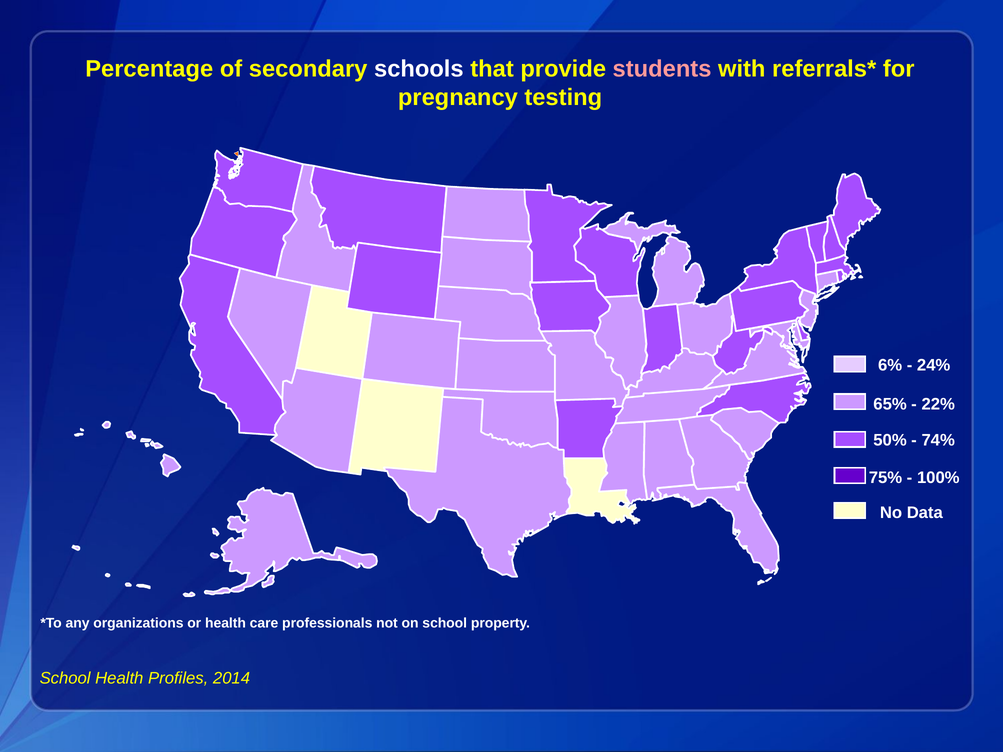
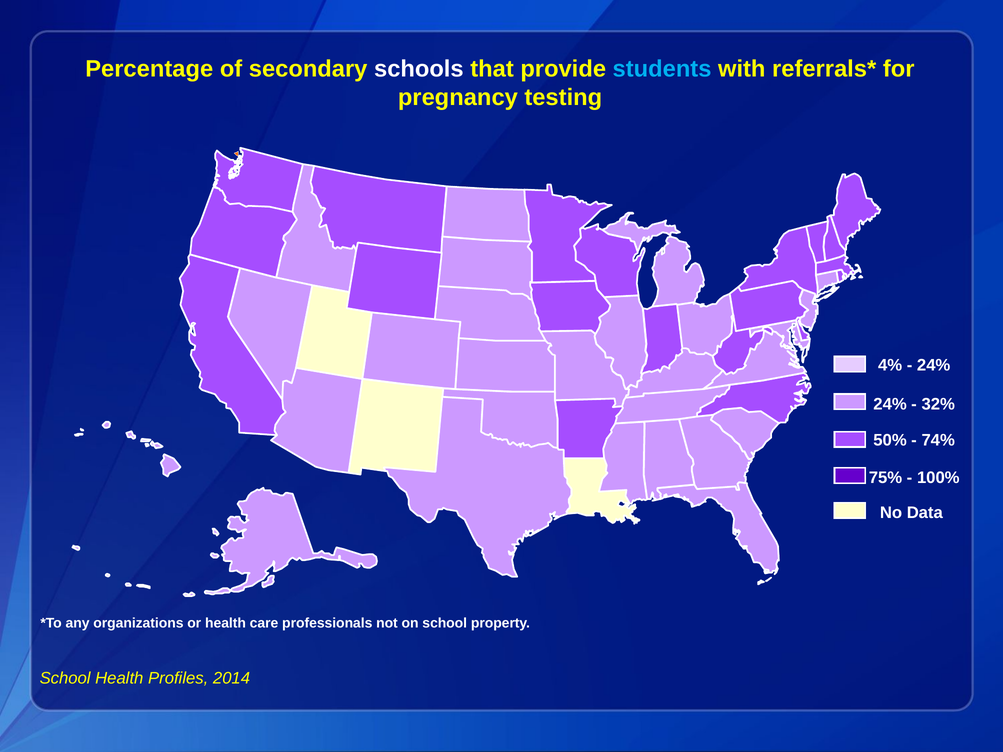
students colour: pink -> light blue (662, 69)
6%: 6% -> 4% (890, 365)
65%: 65% -> 24% (890, 404)
22%: 22% -> 32% (938, 404)
